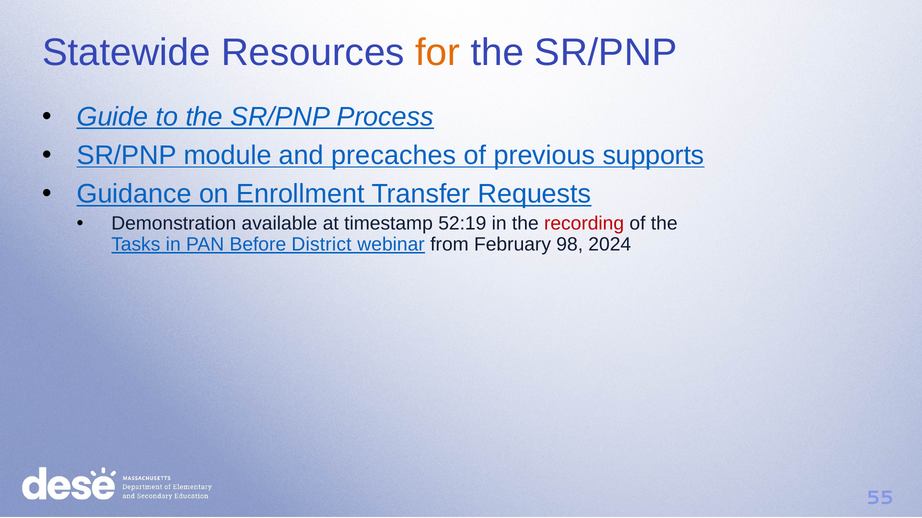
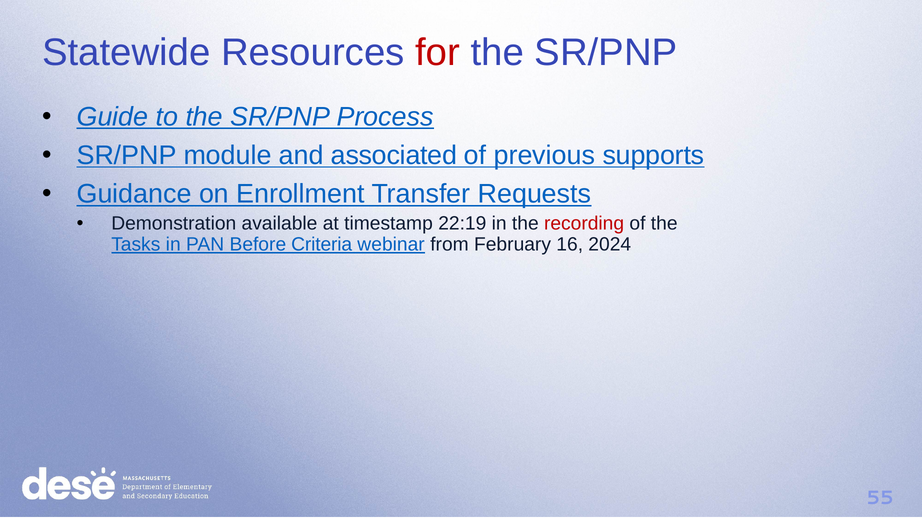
for colour: orange -> red (438, 53)
precaches: precaches -> associated (394, 155)
52:19: 52:19 -> 22:19 (462, 224)
District: District -> Criteria (322, 245)
98: 98 -> 16 (570, 245)
